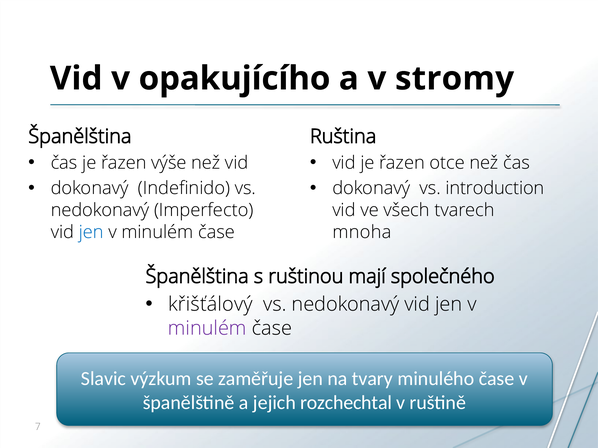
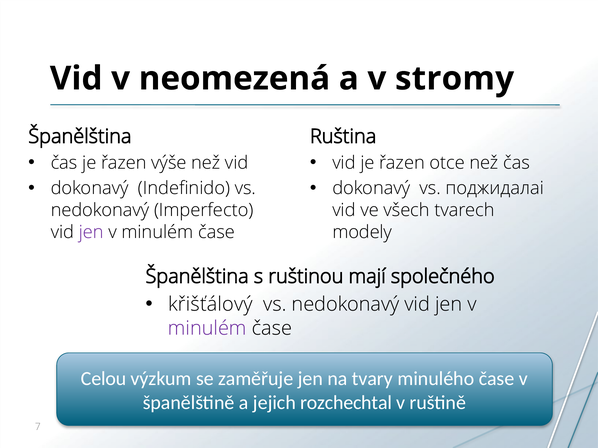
opakujícího: opakujícího -> neomezená (234, 79)
introduction: introduction -> поджидалаi (495, 189)
jen colour: blue -> purple (91, 232)
mnoha: mnoha -> modely (362, 232)
Slavic: Slavic -> Celou (104, 379)
